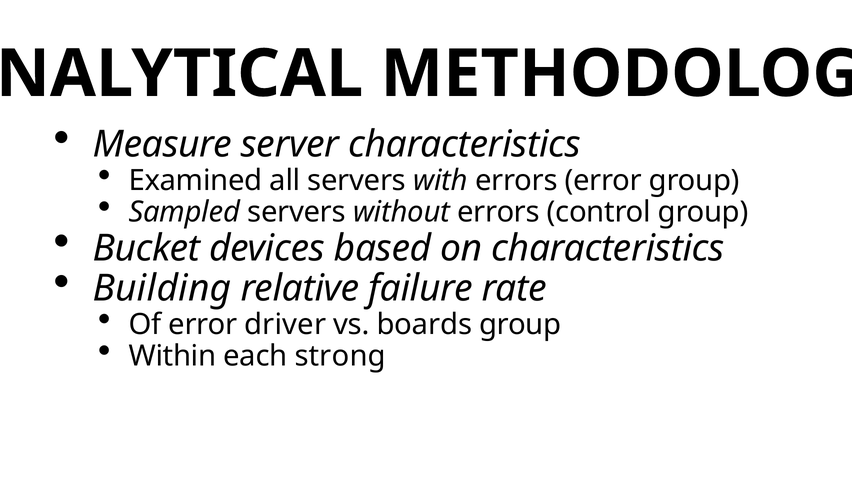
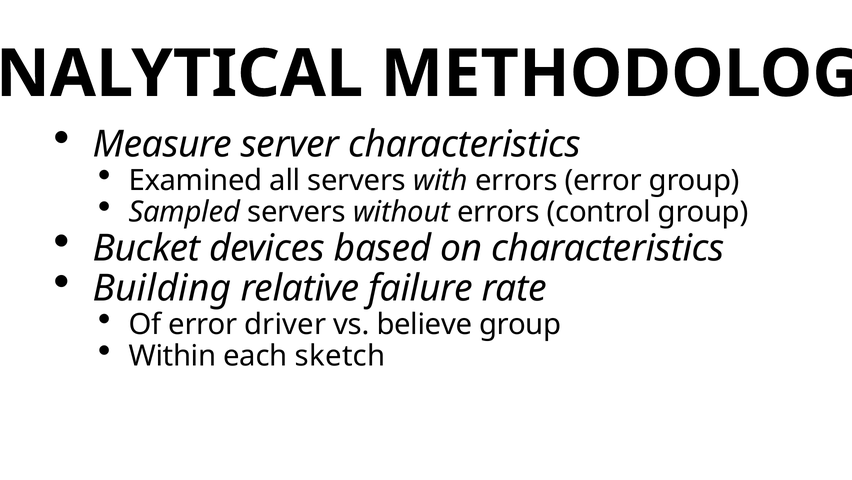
boards: boards -> believe (424, 324)
strong: strong -> sketch (340, 356)
